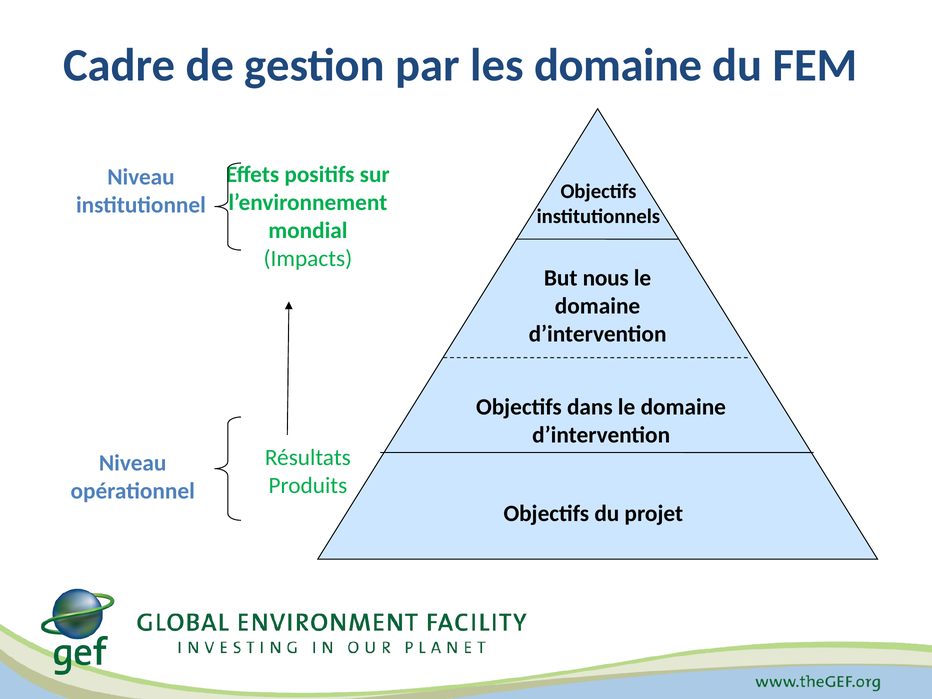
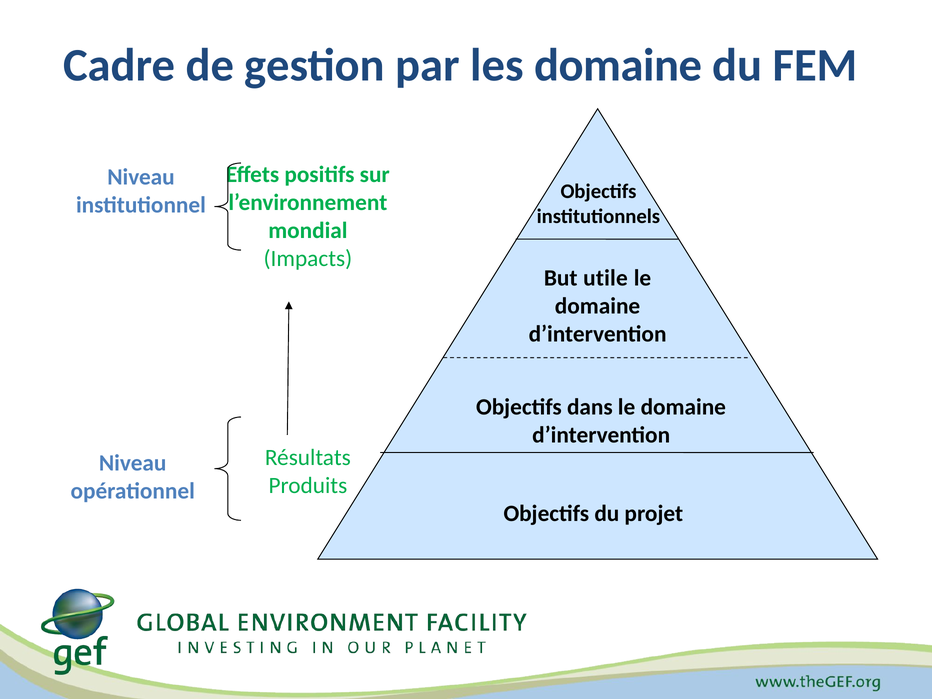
nous: nous -> utile (605, 278)
